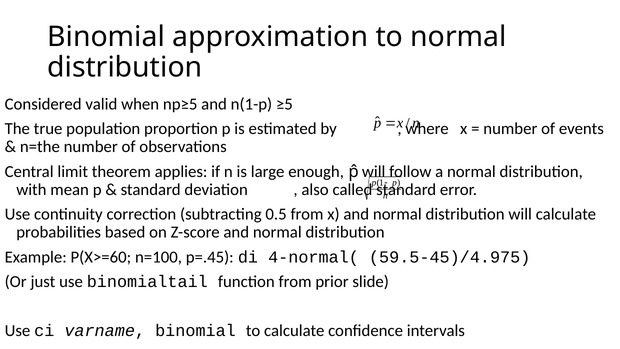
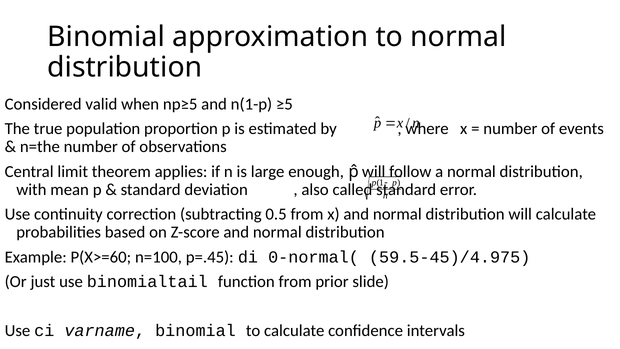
4-normal(: 4-normal( -> 0-normal( (314, 257)
